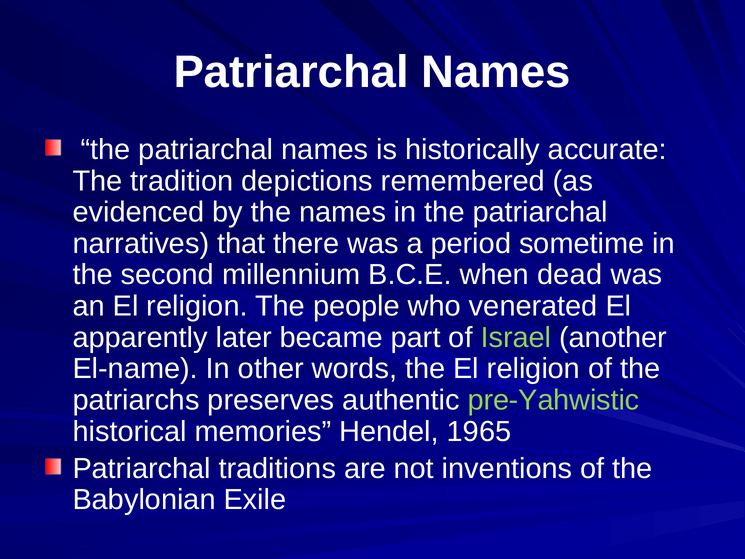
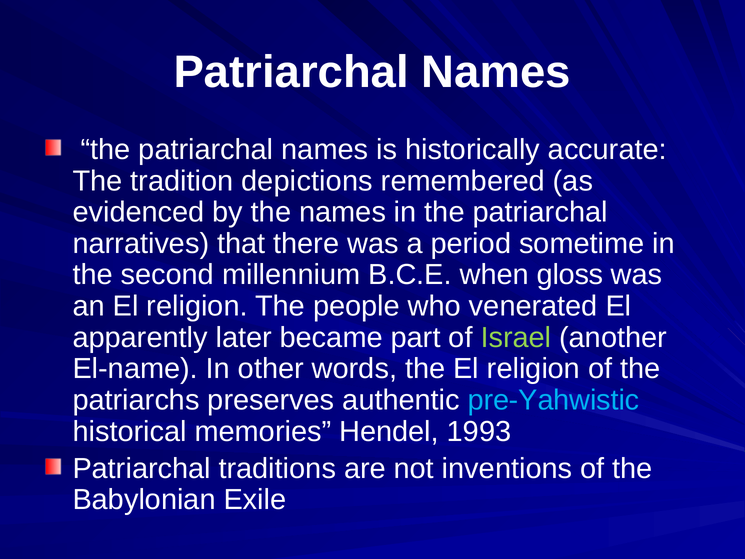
dead: dead -> gloss (570, 275)
pre-Yahwistic colour: light green -> light blue (553, 400)
1965: 1965 -> 1993 (479, 431)
